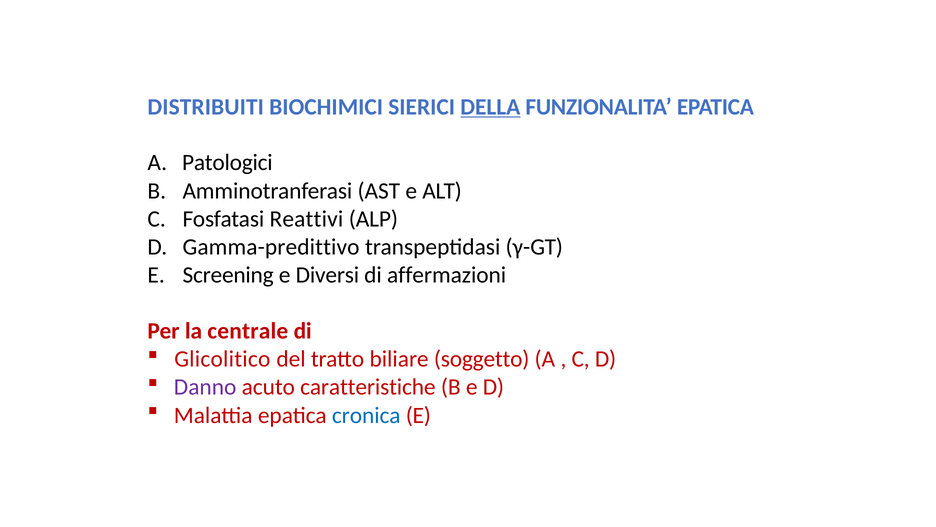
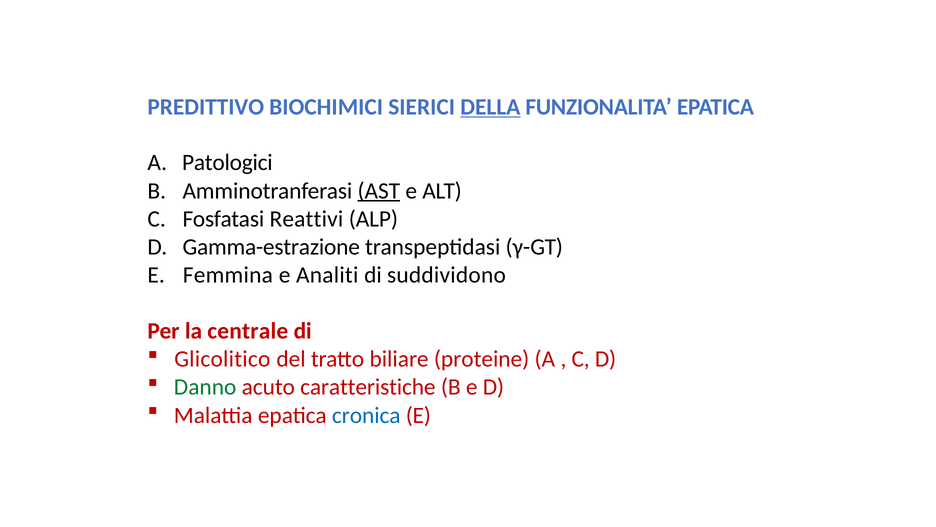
DISTRIBUITI: DISTRIBUITI -> PREDITTIVO (206, 107)
AST underline: none -> present (379, 191)
Gamma-predittivo: Gamma-predittivo -> Gamma-estrazione (271, 247)
Screening: Screening -> Femmina (228, 275)
Diversi: Diversi -> Analiti (327, 275)
affermazioni: affermazioni -> suddividono (446, 275)
soggetto: soggetto -> proteine (482, 359)
Danno colour: purple -> green (205, 387)
